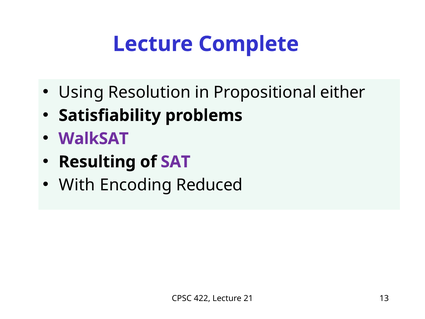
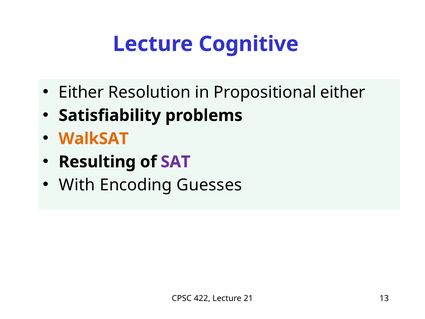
Complete: Complete -> Cognitive (249, 44)
Using: Using -> Either (81, 92)
WalkSAT colour: purple -> orange (94, 139)
Reduced: Reduced -> Guesses (209, 185)
